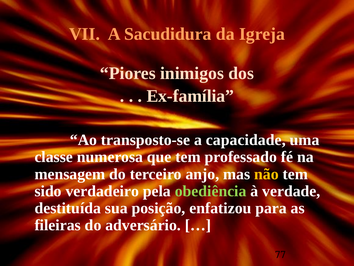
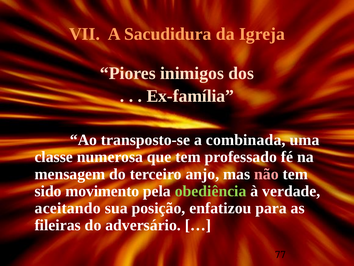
capacidade: capacidade -> combinada (246, 140)
não colour: yellow -> pink (266, 174)
verdadeiro: verdadeiro -> movimento (102, 191)
destituída: destituída -> aceitando (68, 208)
